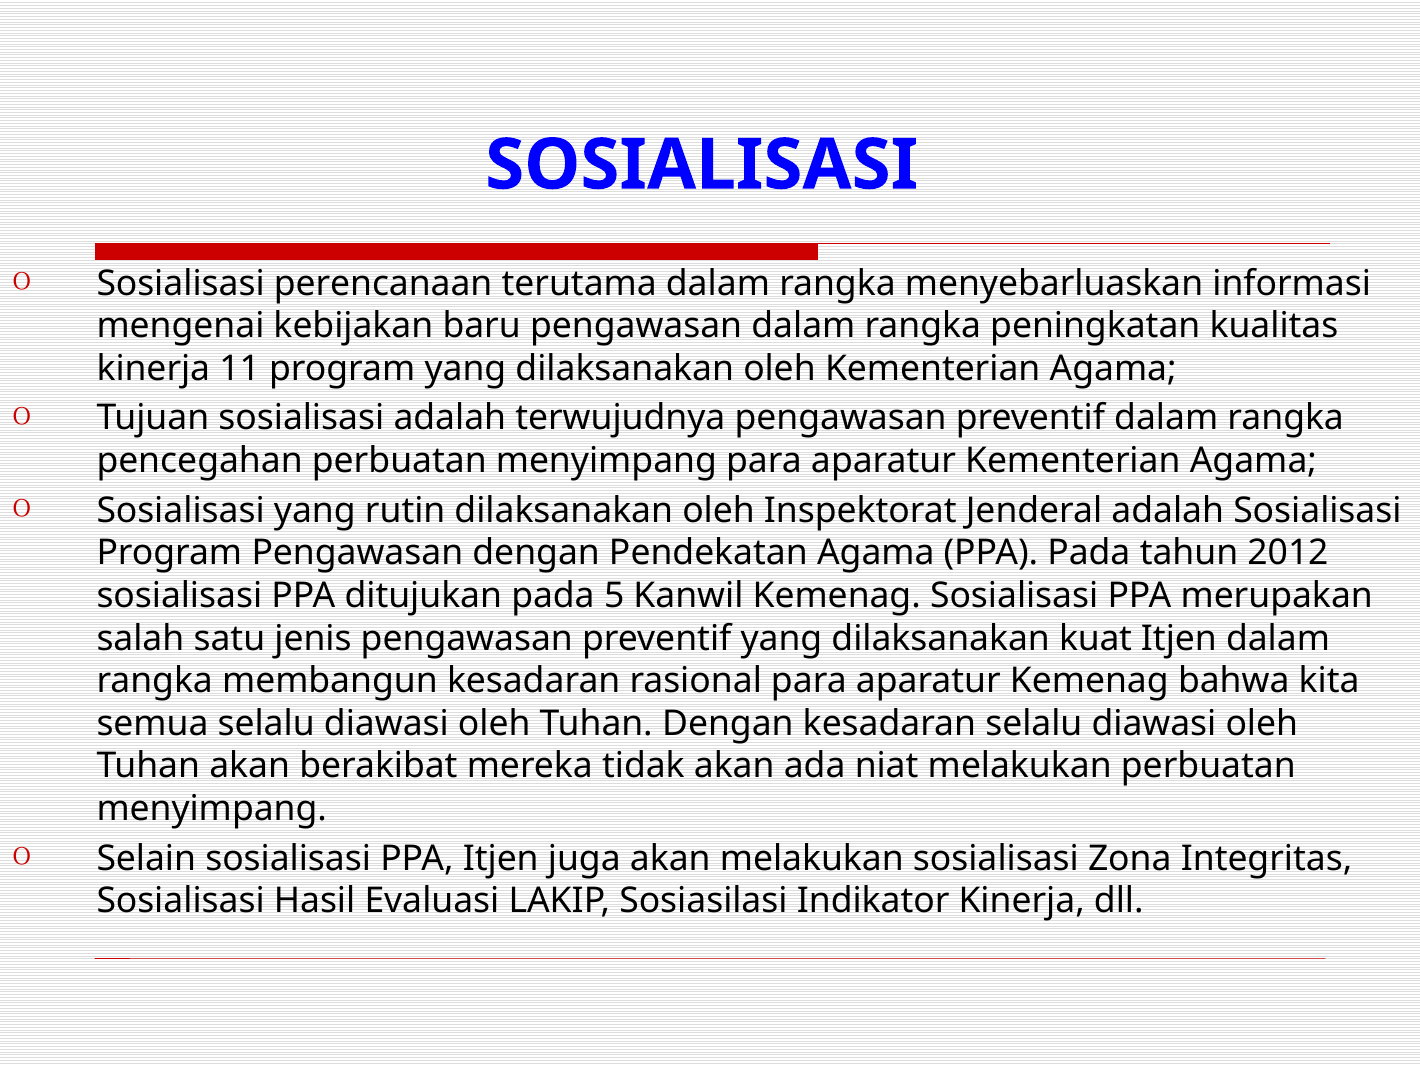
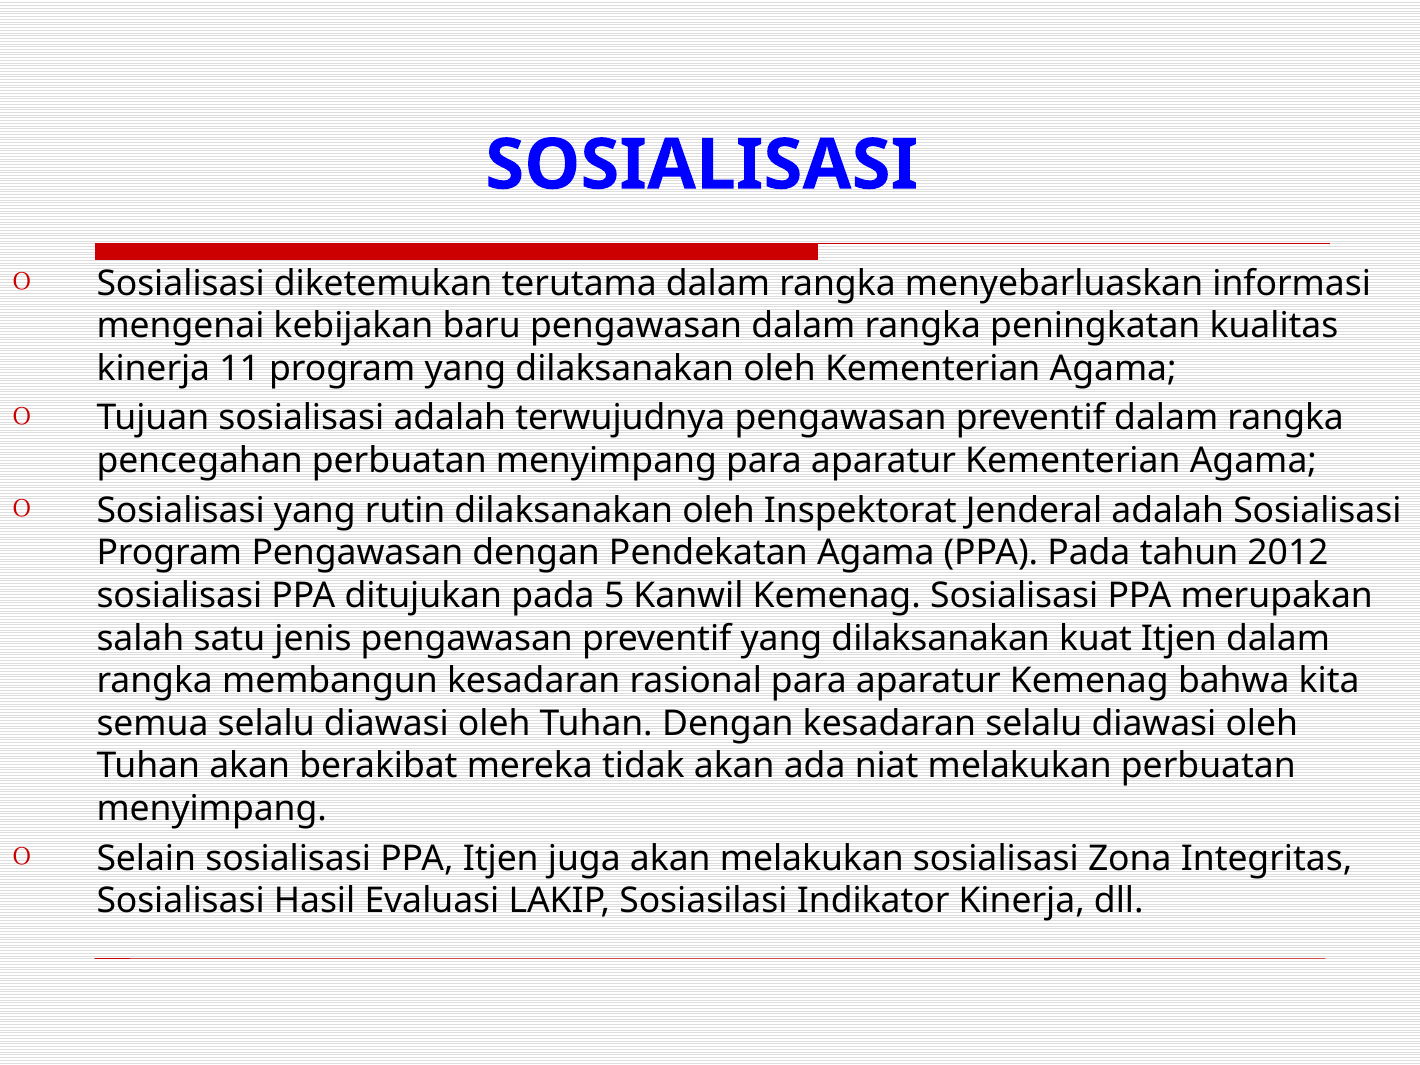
perencanaan: perencanaan -> diketemukan (383, 283)
